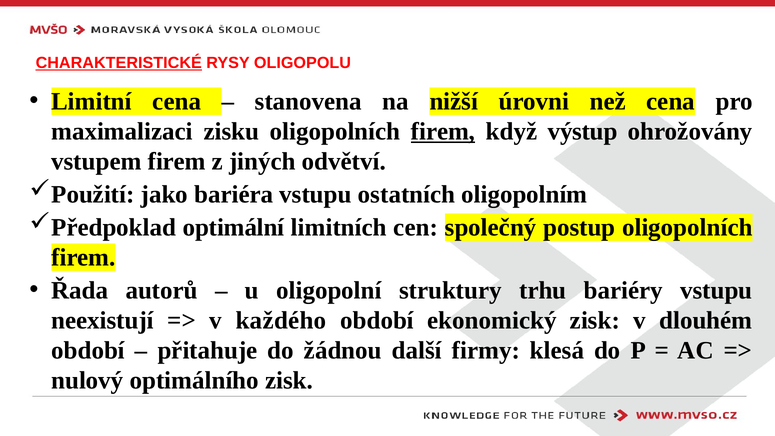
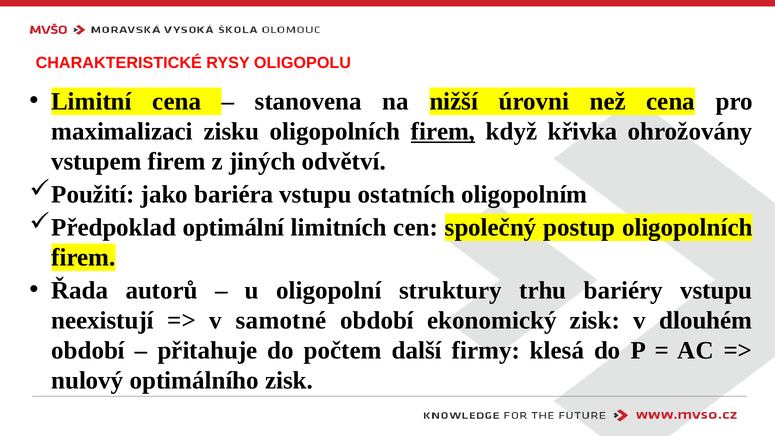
CHARAKTERISTICKÉ underline: present -> none (119, 63)
výstup: výstup -> křivka (583, 131)
každého: každého -> samotné (281, 320)
žádnou: žádnou -> počtem (343, 350)
